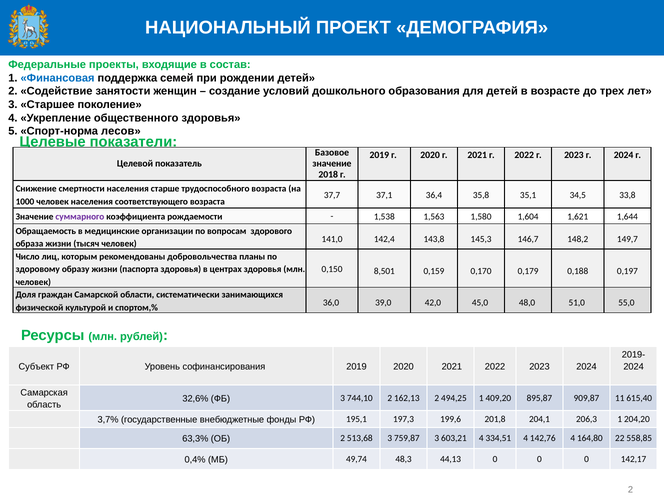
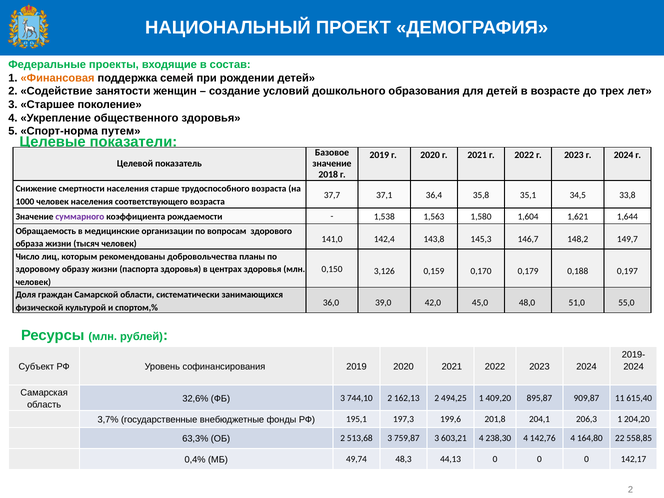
Финансовая colour: blue -> orange (58, 78)
лесов: лесов -> путем (121, 131)
8,501: 8,501 -> 3,126 (384, 271)
334,51: 334,51 -> 238,30 (498, 438)
